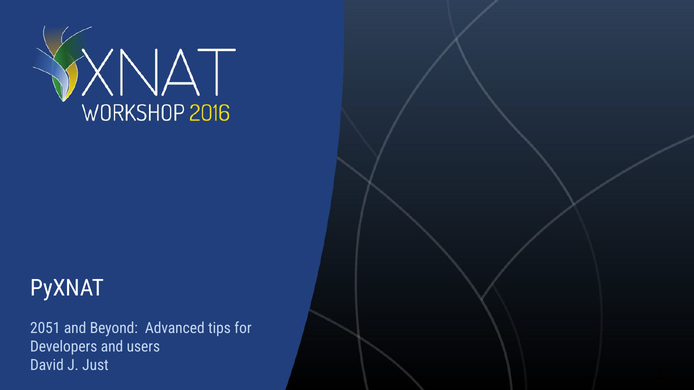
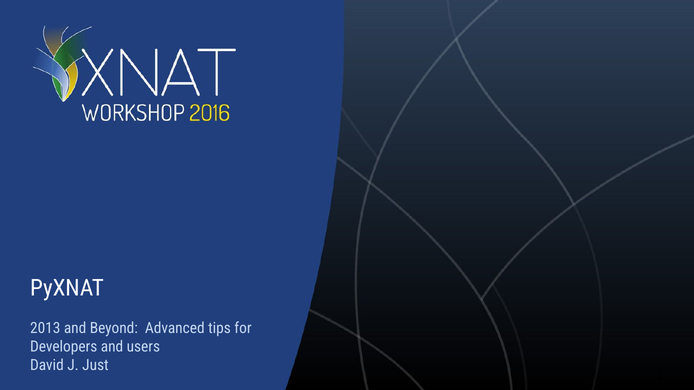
2051: 2051 -> 2013 (45, 328)
